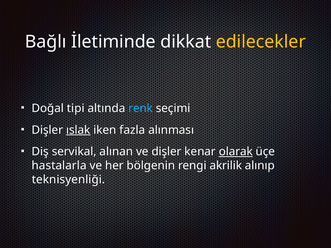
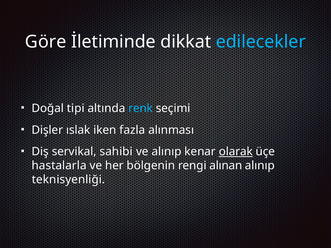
Bağlı: Bağlı -> Göre (46, 42)
edilecekler colour: yellow -> light blue (261, 42)
ıslak underline: present -> none (78, 130)
alınan: alınan -> sahibi (116, 152)
ve dişler: dişler -> alınıp (167, 152)
akrilik: akrilik -> alınan (226, 166)
